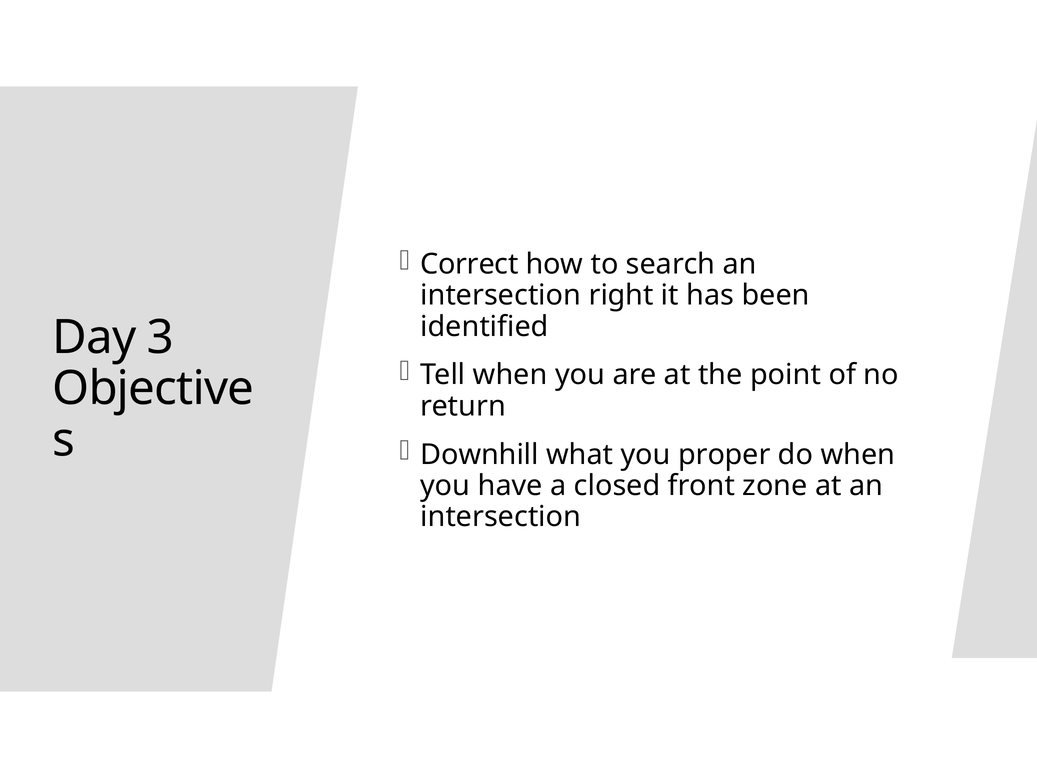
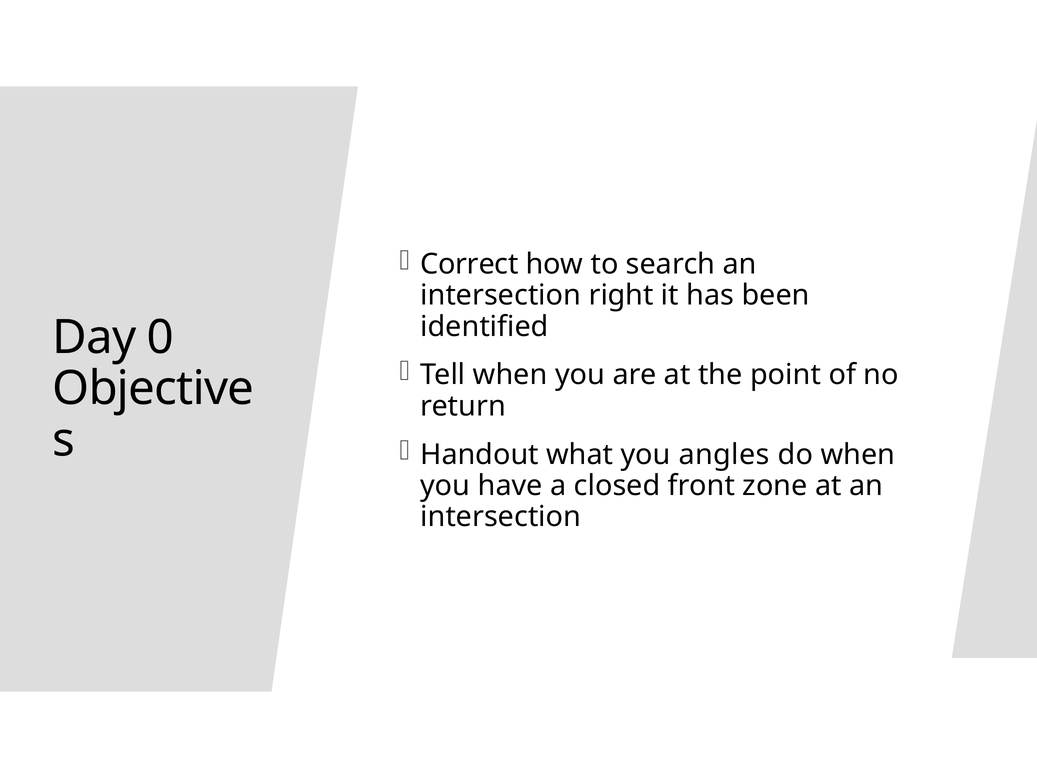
3: 3 -> 0 (160, 337)
Downhill: Downhill -> Handout (479, 454)
proper: proper -> angles (724, 454)
